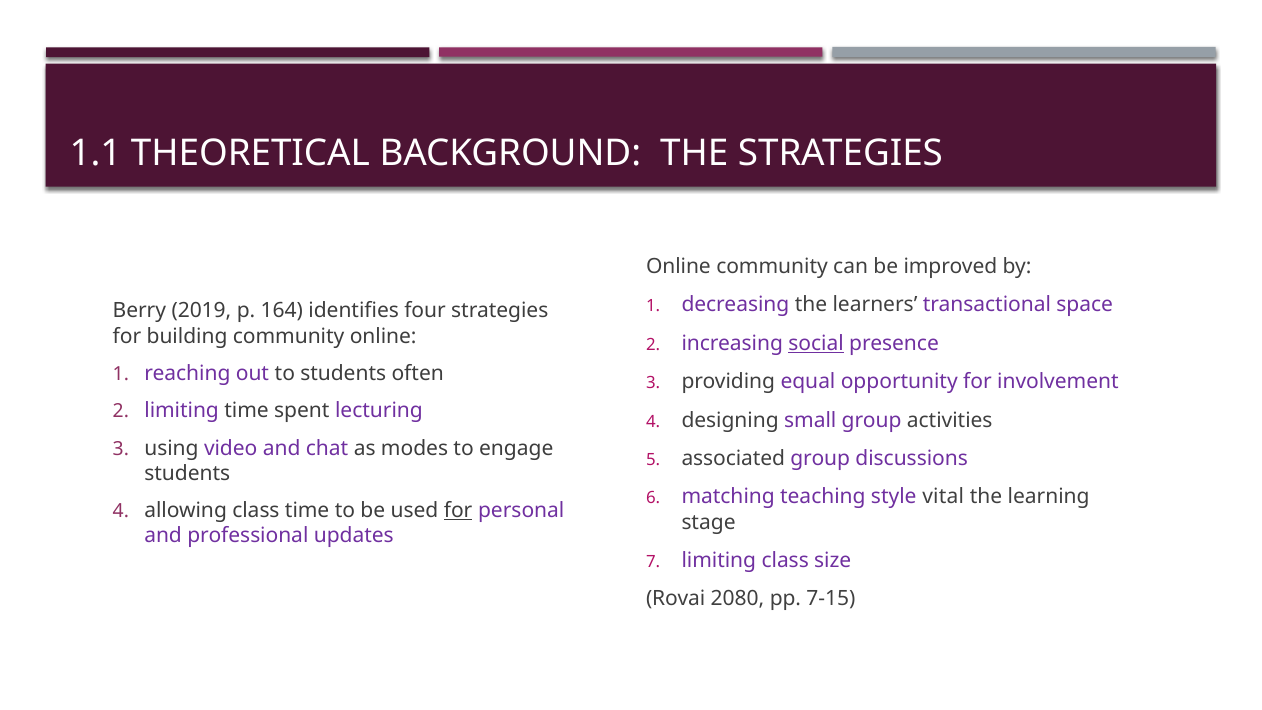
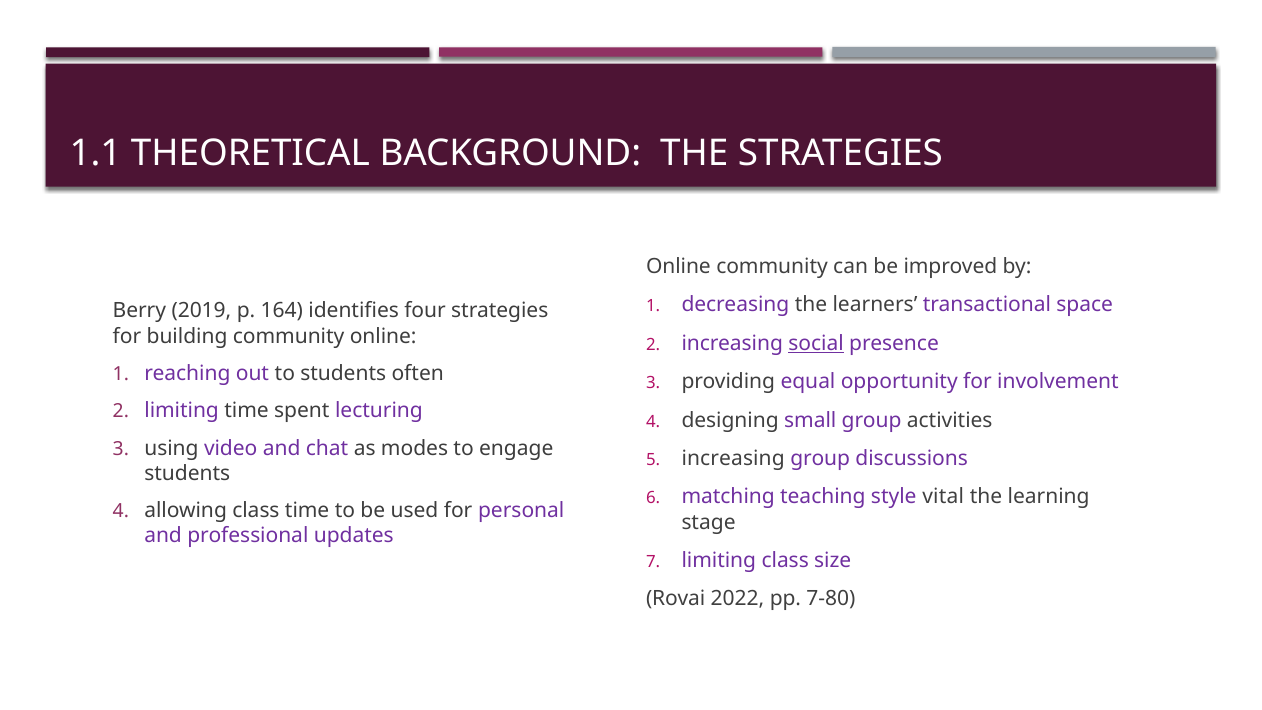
associated: associated -> increasing (733, 458)
for underline: present -> none (458, 511)
2080: 2080 -> 2022 (738, 599)
7-15: 7-15 -> 7-80 (831, 599)
